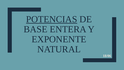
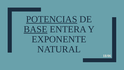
BASE underline: none -> present (36, 29)
